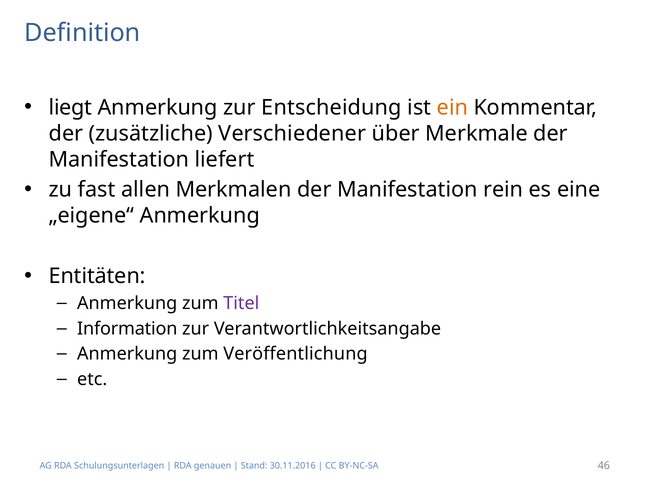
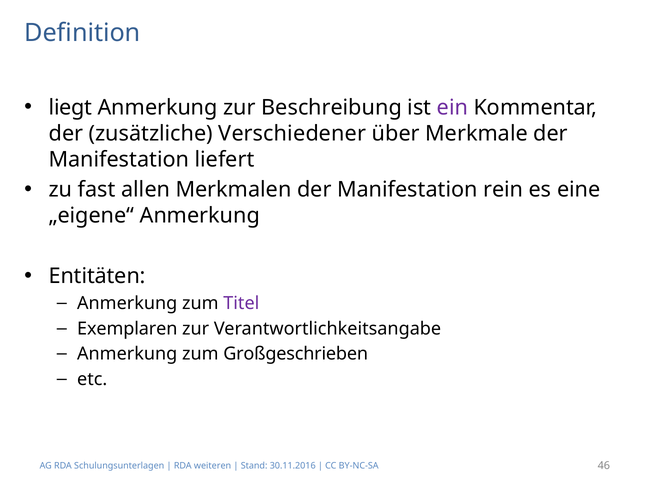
Entscheidung: Entscheidung -> Beschreibung (332, 107)
ein colour: orange -> purple (452, 107)
Information: Information -> Exemplaren (127, 329)
Veröffentlichung: Veröffentlichung -> Großgeschrieben (296, 354)
genauen: genauen -> weiteren (213, 465)
